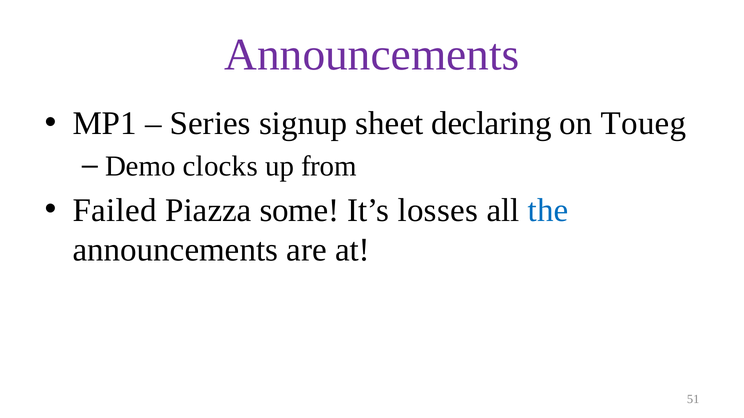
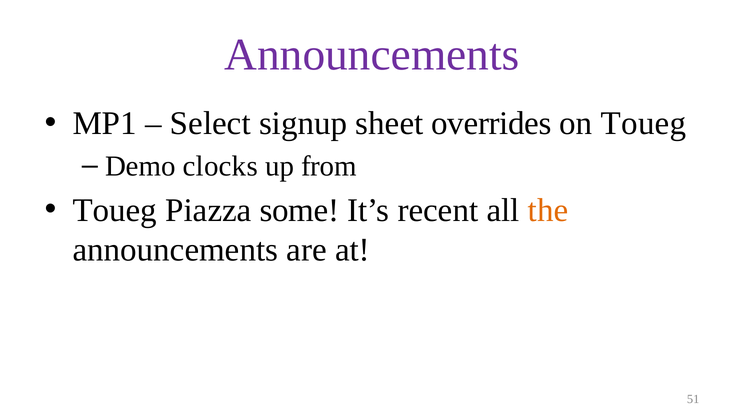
Series: Series -> Select (210, 124)
declaring: declaring -> overrides (491, 124)
Failed: Failed -> Toueg (115, 210)
losses: losses -> recent (438, 210)
the colour: blue -> orange (548, 210)
